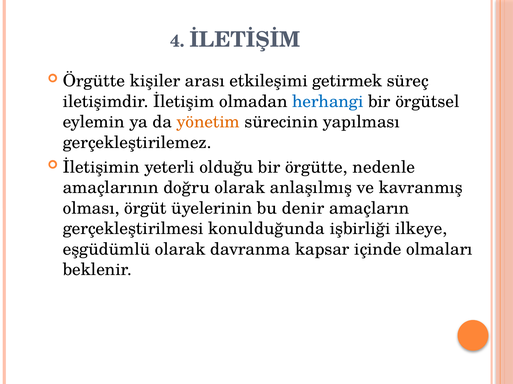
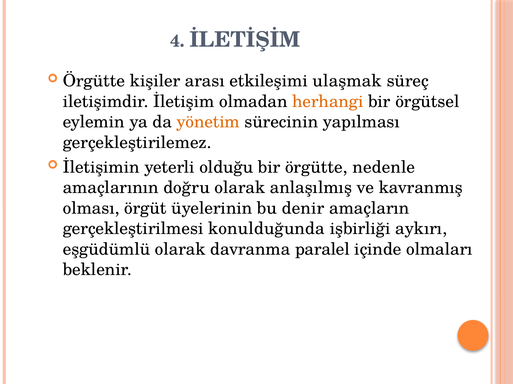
getirmek: getirmek -> ulaşmak (347, 81)
herhangi colour: blue -> orange (328, 102)
ilkeye: ilkeye -> aykırı (421, 229)
kapsar: kapsar -> paralel (322, 250)
